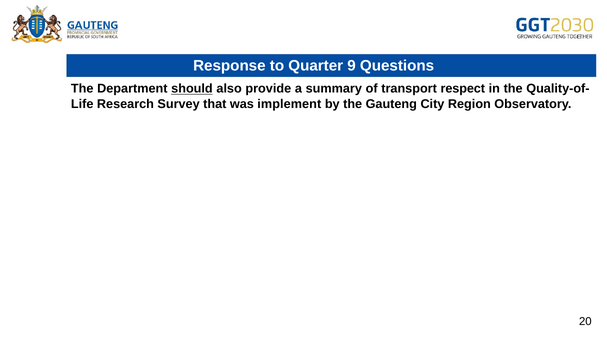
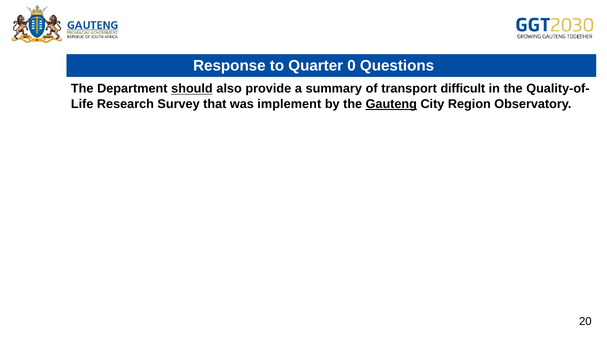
9: 9 -> 0 (352, 66)
respect: respect -> difficult (463, 89)
Gauteng underline: none -> present (391, 104)
